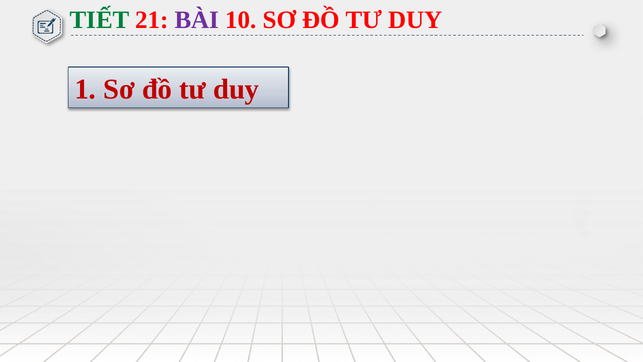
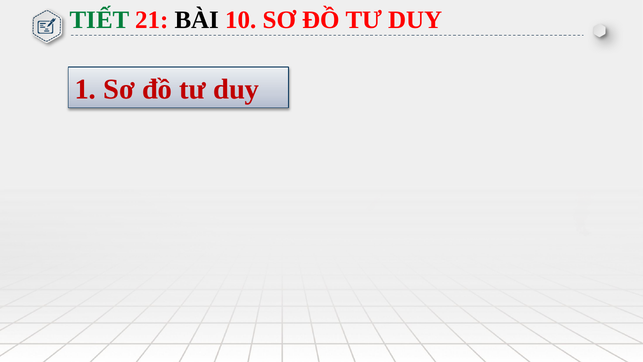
BÀI colour: purple -> black (197, 20)
